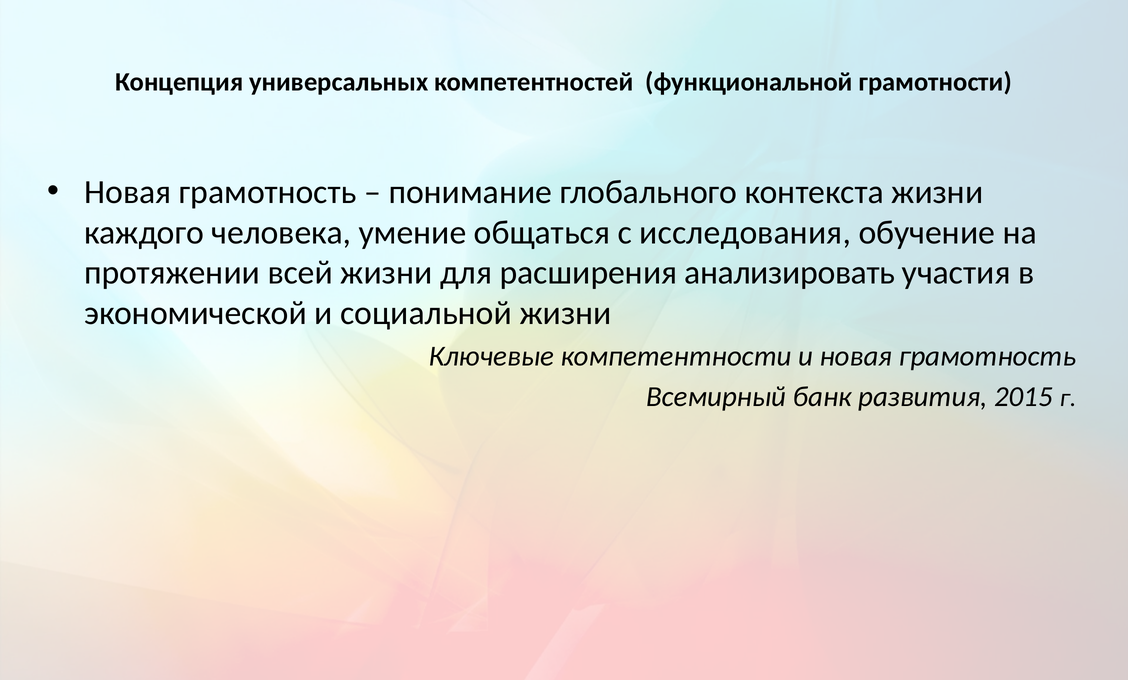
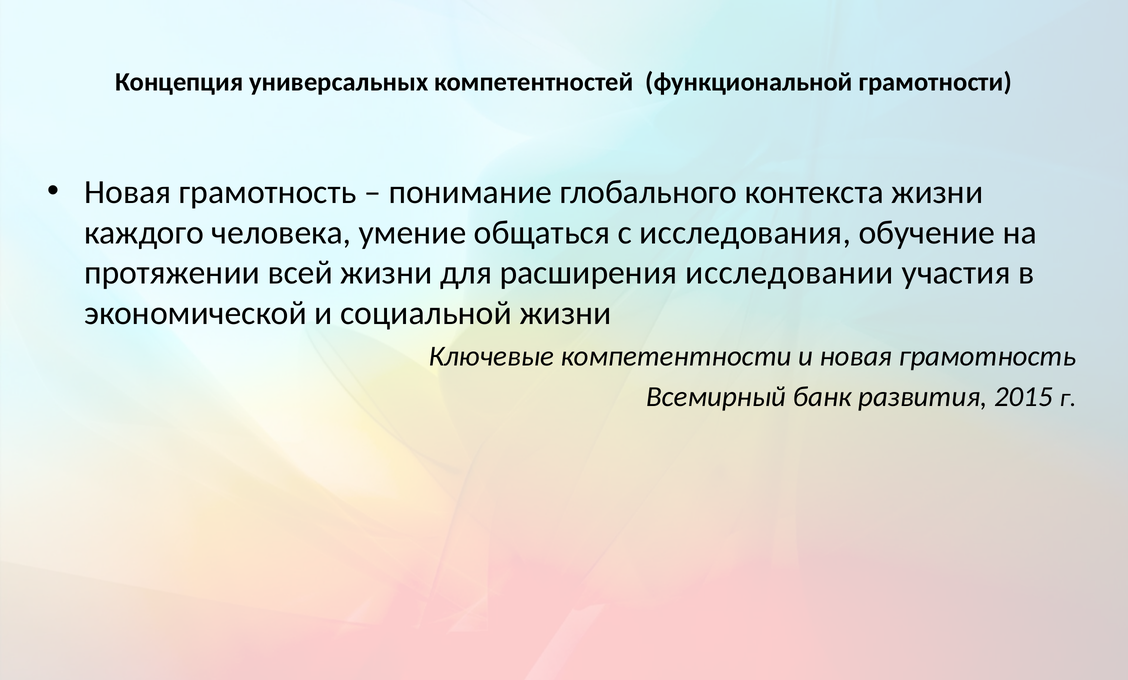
анализировать: анализировать -> исследовании (789, 273)
